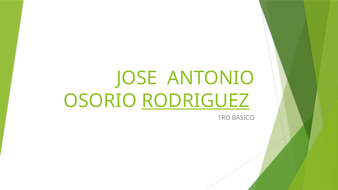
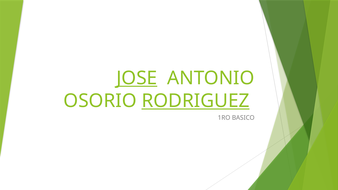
JOSE underline: none -> present (137, 78)
